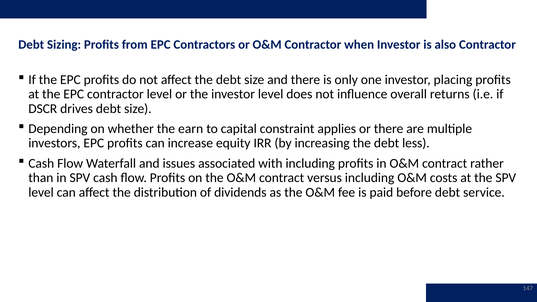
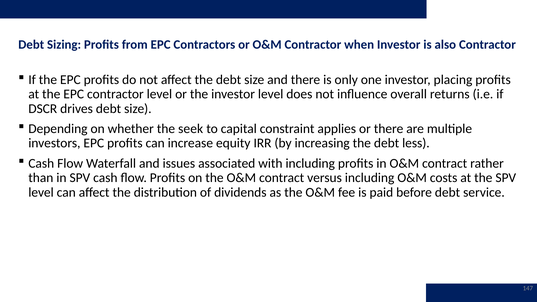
earn: earn -> seek (191, 129)
